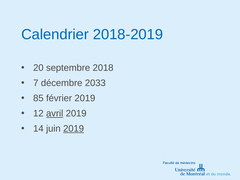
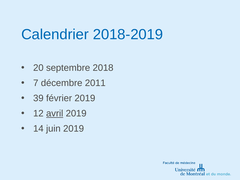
2033: 2033 -> 2011 (95, 83)
85: 85 -> 39 (38, 98)
2019 underline: present -> none (74, 129)
